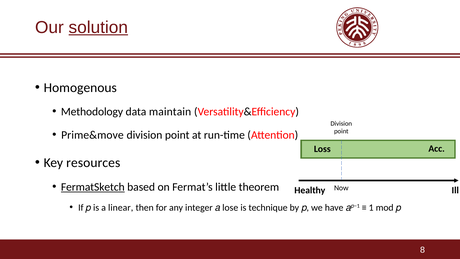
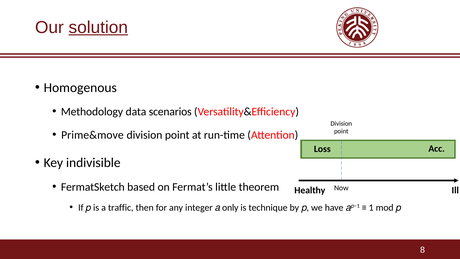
maintain: maintain -> scenarios (170, 112)
resources: resources -> indivisible (93, 163)
FermatSketch underline: present -> none (93, 187)
linear: linear -> traffic (121, 207)
lose: lose -> only (230, 207)
